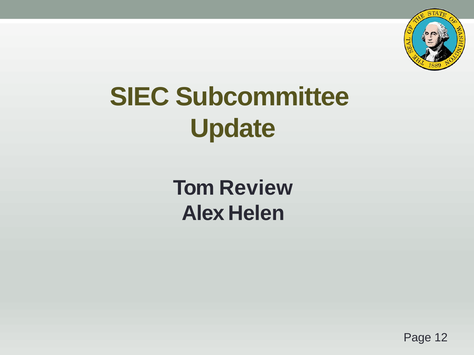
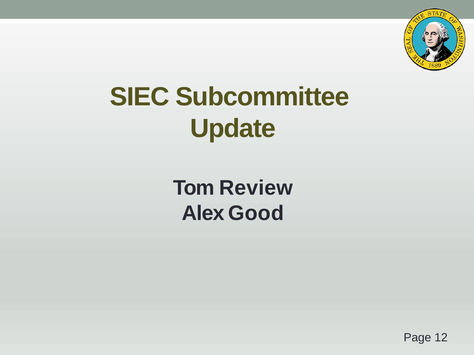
Helen: Helen -> Good (256, 214)
